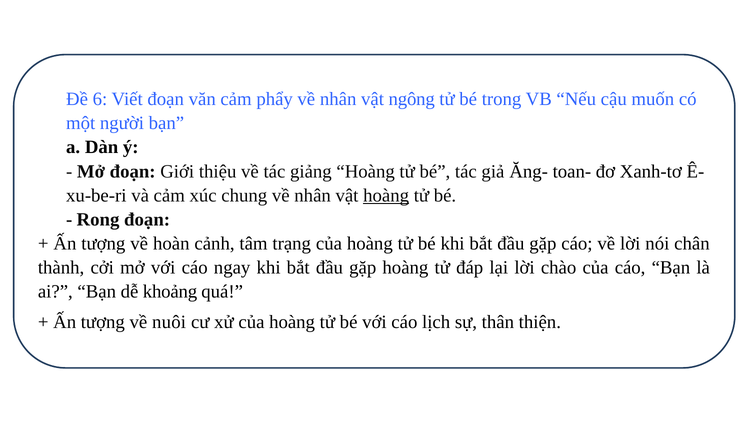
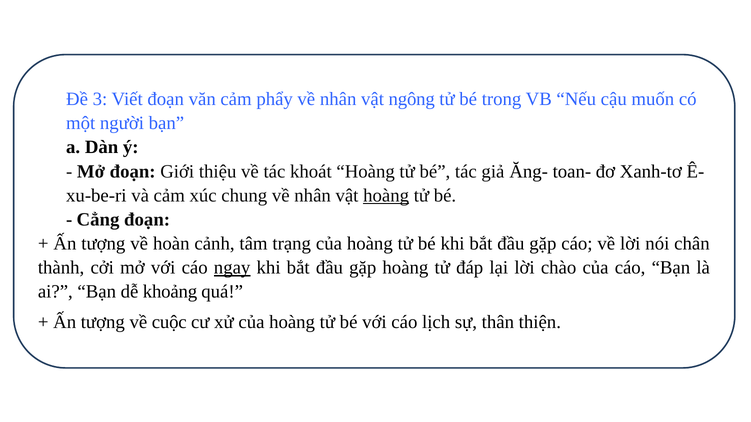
6: 6 -> 3 (100, 99)
giảng: giảng -> khoát (311, 171)
Rong: Rong -> Cẳng (98, 220)
ngay underline: none -> present (232, 268)
nuôi: nuôi -> cuộc (169, 322)
